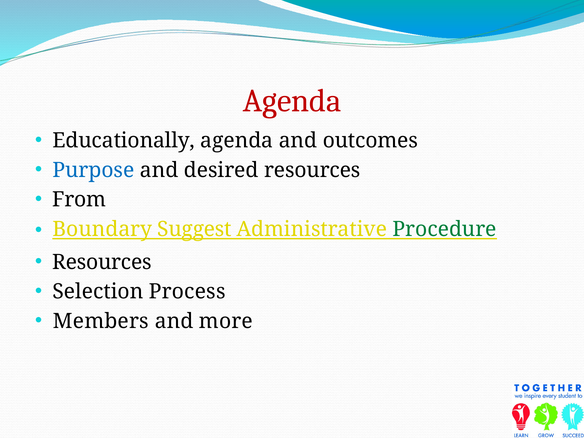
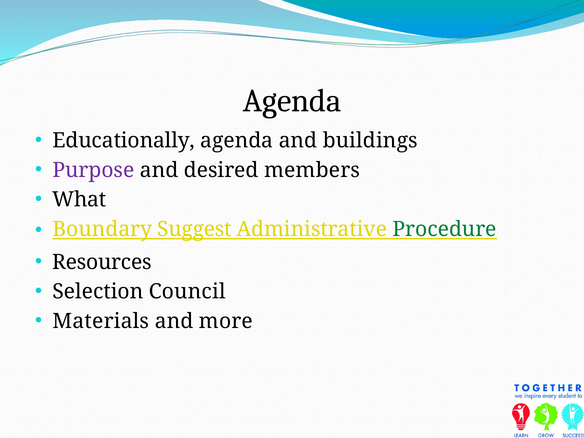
Agenda colour: red -> black (292, 101)
outcomes: outcomes -> buildings (370, 141)
Purpose colour: blue -> purple (93, 170)
desired resources: resources -> members (312, 170)
From: From -> What (79, 200)
Process: Process -> Council (187, 292)
Members: Members -> Materials (101, 321)
